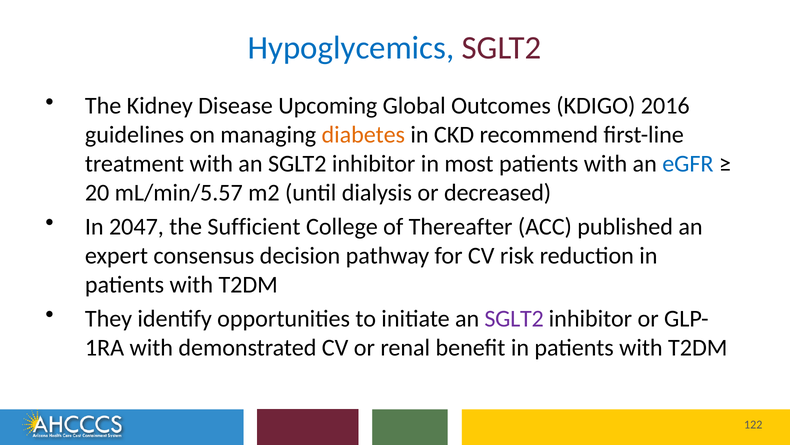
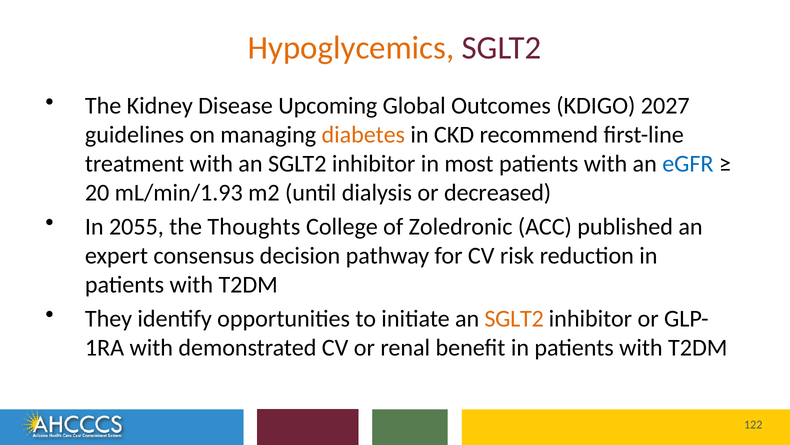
Hypoglycemics colour: blue -> orange (351, 48)
2016: 2016 -> 2027 (665, 106)
mL/min/5.57: mL/min/5.57 -> mL/min/1.93 (179, 193)
2047: 2047 -> 2055 (136, 226)
Sufficient: Sufficient -> Thoughts (254, 226)
Thereafter: Thereafter -> Zoledronic (461, 226)
SGLT2 colour: purple -> orange (514, 318)
